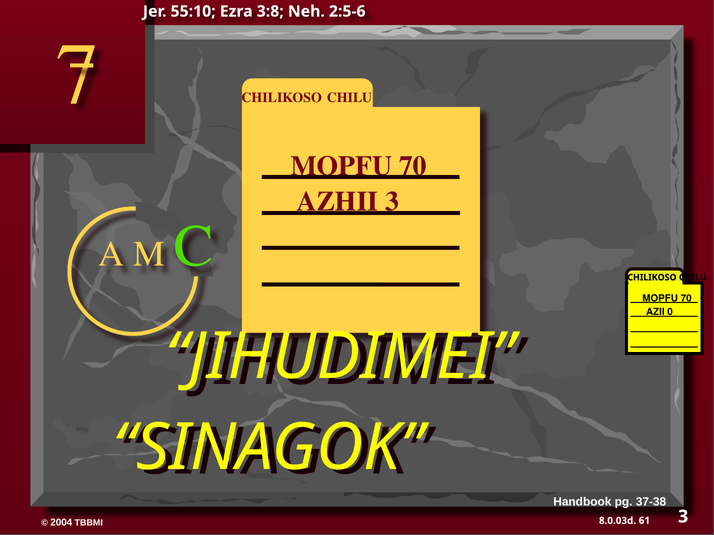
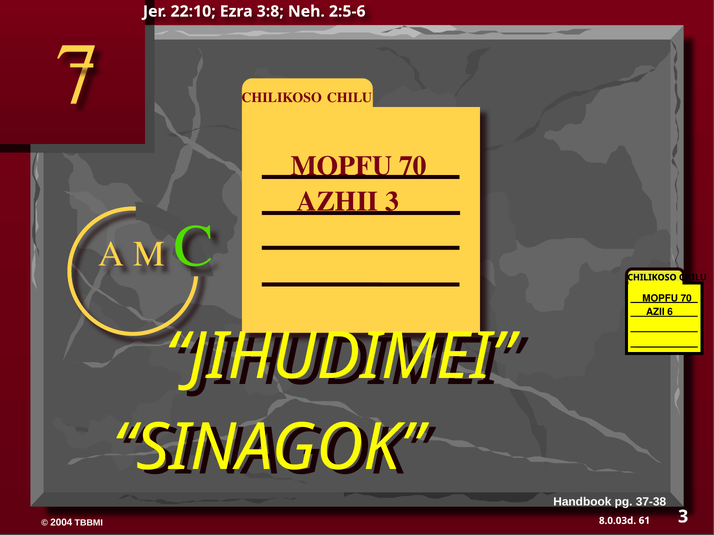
55:10: 55:10 -> 22:10 (193, 11)
0: 0 -> 6 (670, 312)
